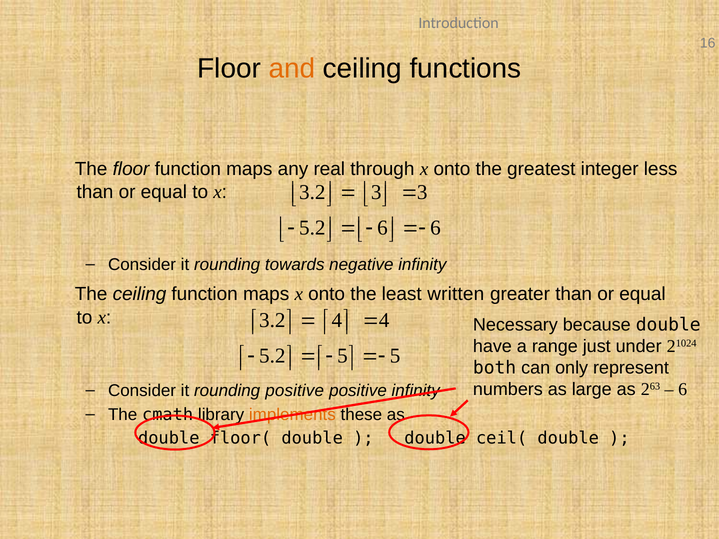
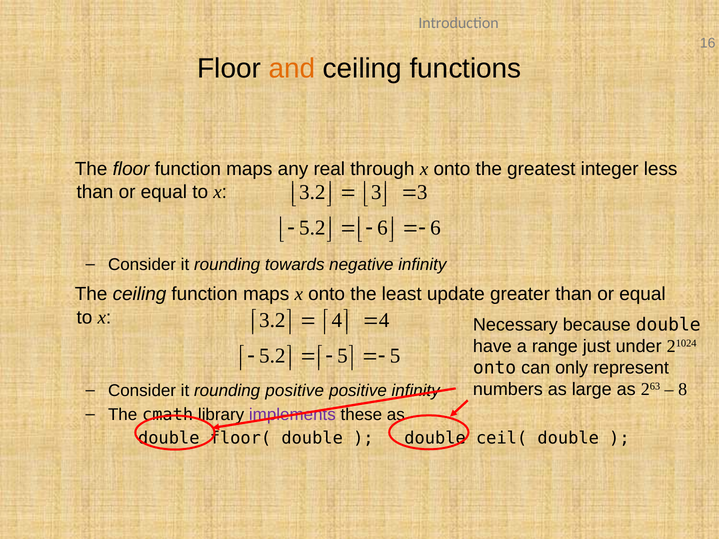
written: written -> update (456, 294)
both: both -> onto (495, 368)
6: 6 -> 8 (683, 390)
implements colour: orange -> purple (292, 415)
